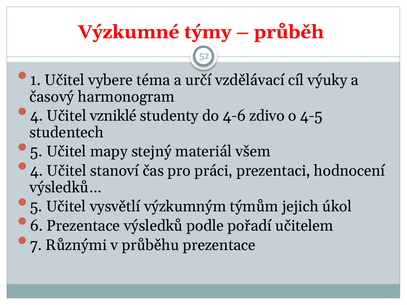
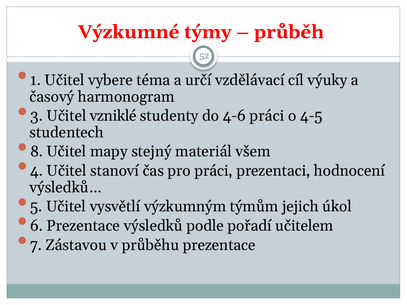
4: 4 -> 3 (37, 116)
4-6 zdivo: zdivo -> práci (267, 116)
5: 5 -> 8 (37, 152)
Různými: Různými -> Zástavou (76, 245)
